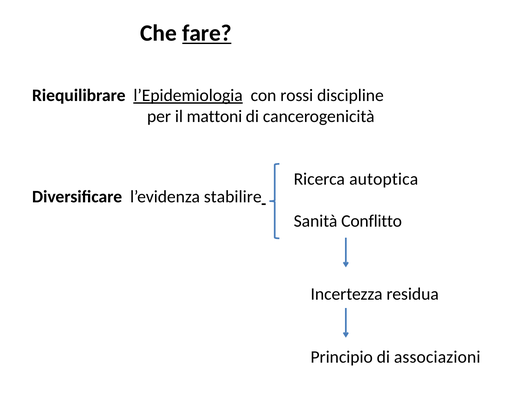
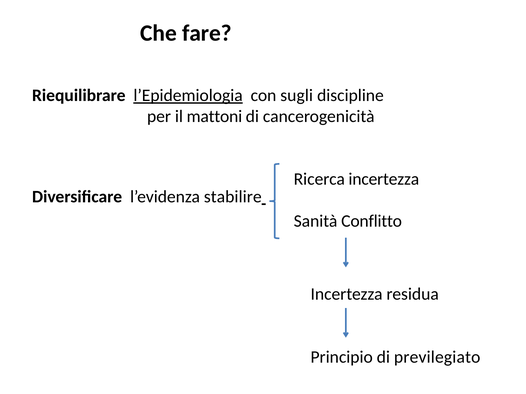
fare underline: present -> none (207, 33)
rossi: rossi -> sugli (297, 96)
Ricerca autoptica: autoptica -> incertezza (384, 179)
associazioni: associazioni -> previlegiato (437, 358)
